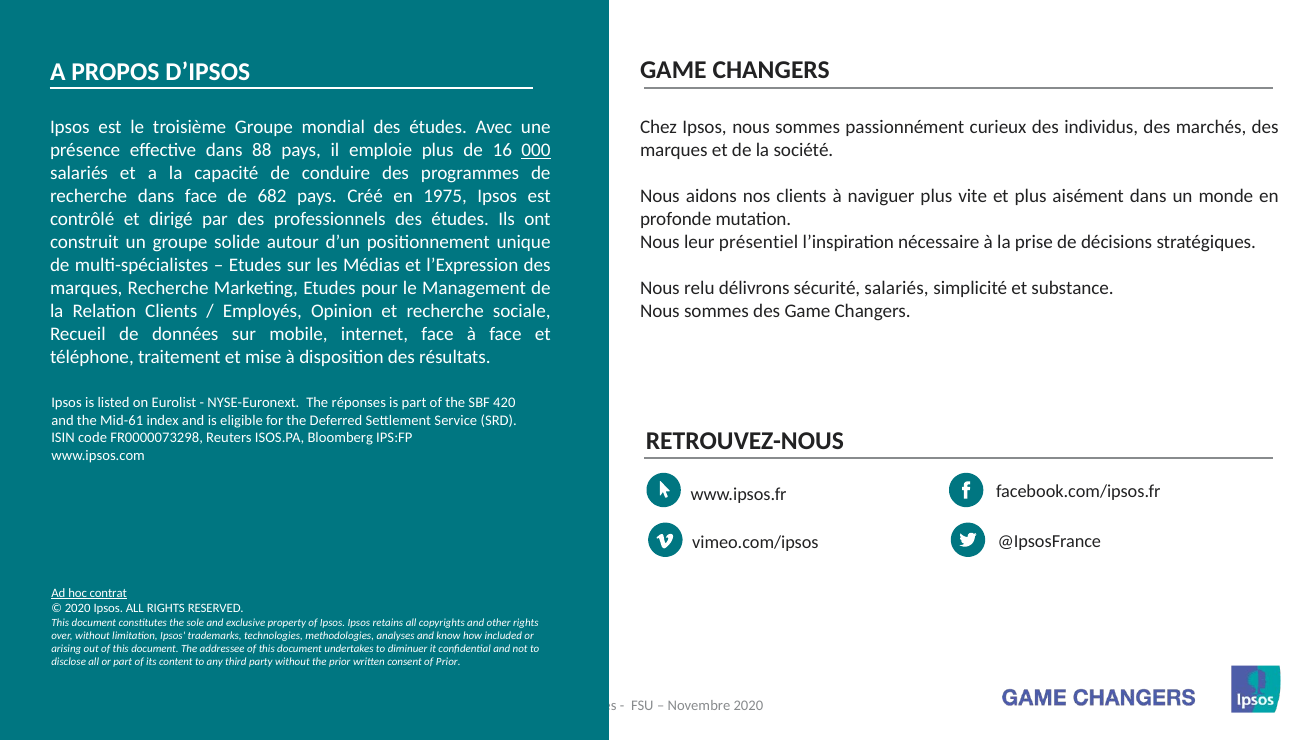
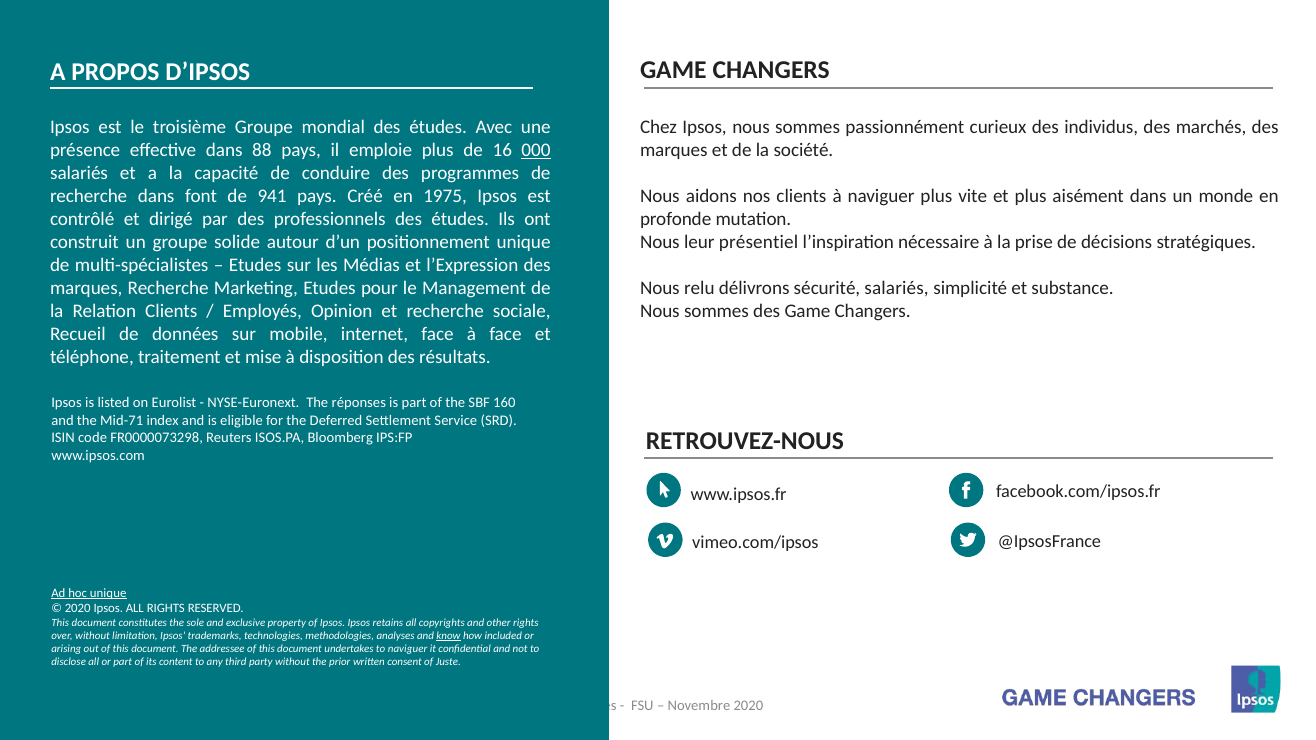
dans face: face -> font (201, 197)
682: 682 -> 941 (272, 197)
420: 420 -> 160 (504, 403)
Mid-61: Mid-61 -> Mid-71 (122, 421)
hoc contrat: contrat -> unique (108, 593)
know underline: none -> present (449, 636)
to diminuer: diminuer -> naviguer (408, 649)
of Prior: Prior -> Juste (448, 662)
